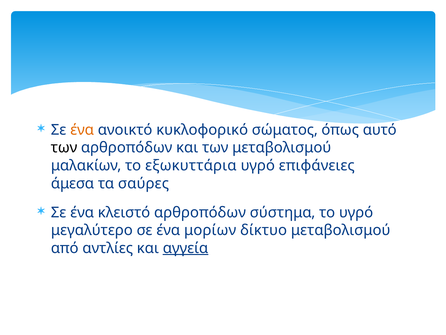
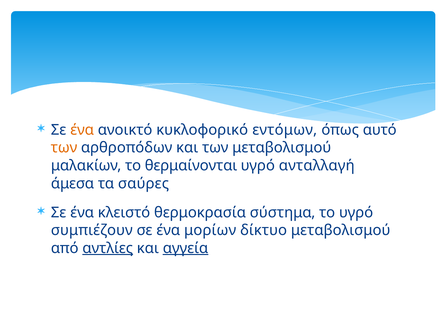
σώματος: σώματος -> εντόμων (285, 130)
των colour: black -> orange (64, 147)
εξωκυττάρια: εξωκυττάρια -> θερμαίνονται (191, 165)
επιφάνειες: επιφάνειες -> ανταλλαγή (317, 165)
κλειστό αρθροπόδων: αρθροπόδων -> θερμοκρασία (200, 212)
μεγαλύτερο: μεγαλύτερο -> συμπιέζουν (92, 230)
αντλίες underline: none -> present (108, 248)
